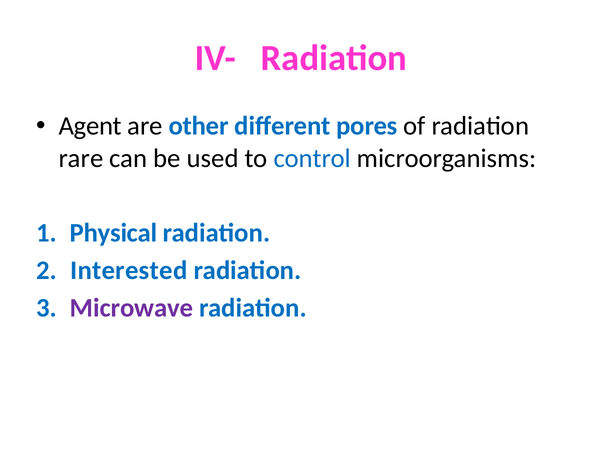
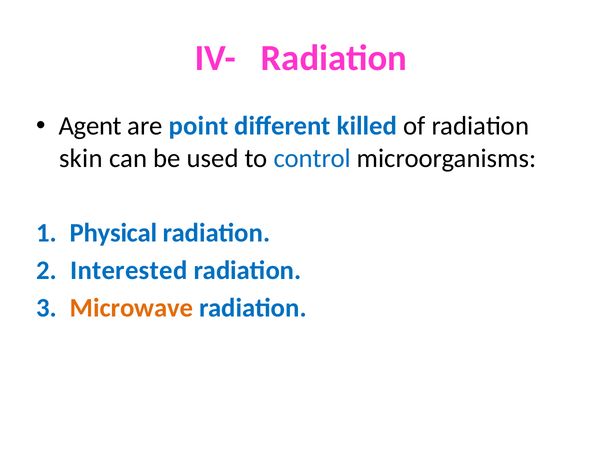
other: other -> point (198, 126)
pores: pores -> killed (367, 126)
rare: rare -> skin (81, 158)
Microwave colour: purple -> orange (132, 308)
